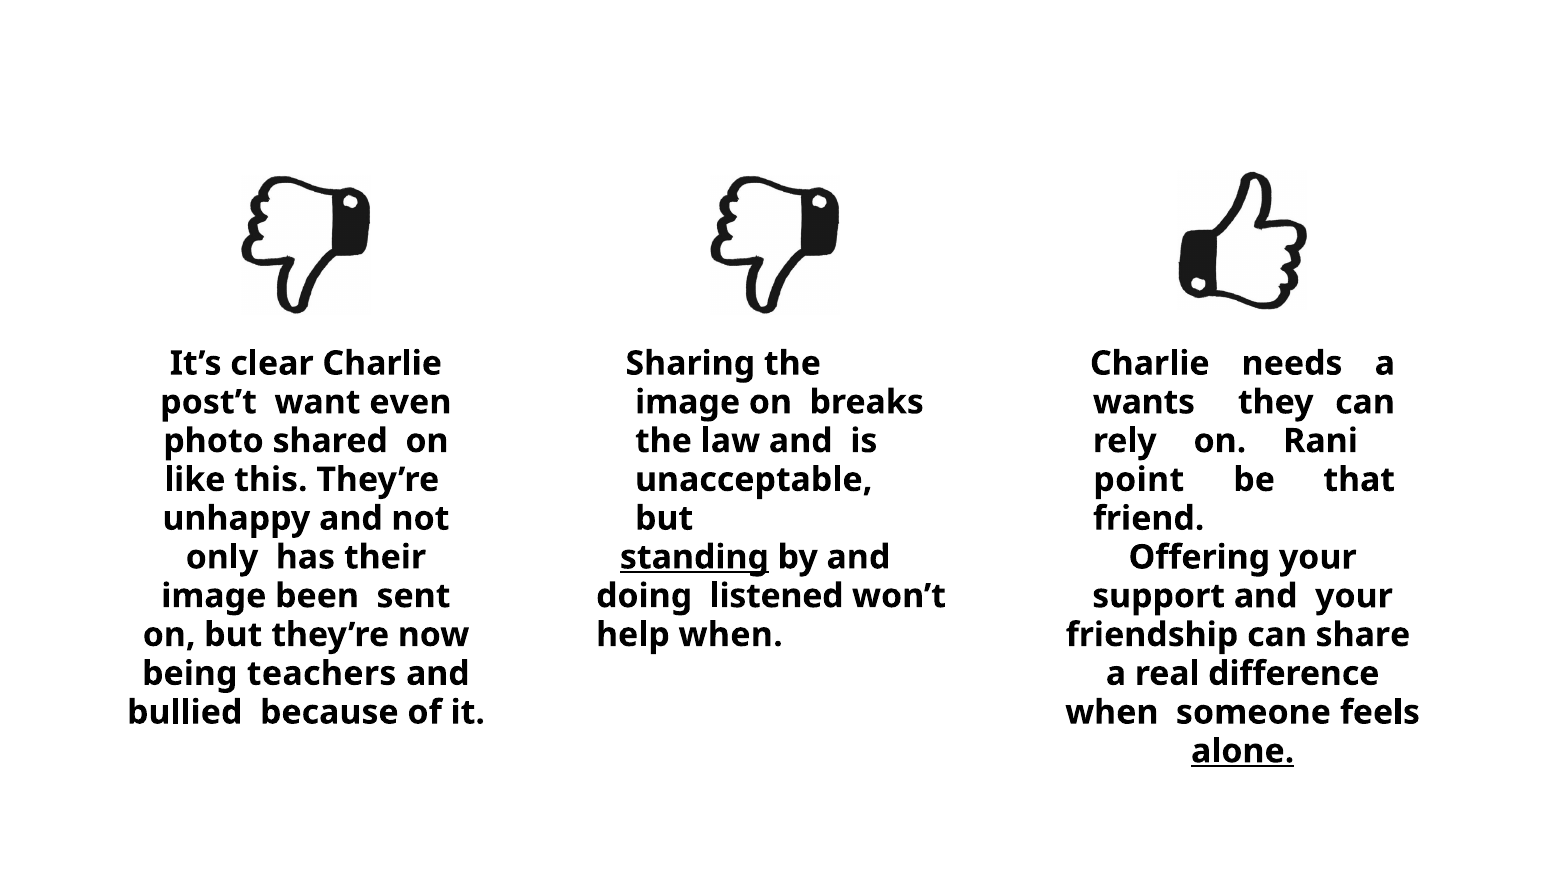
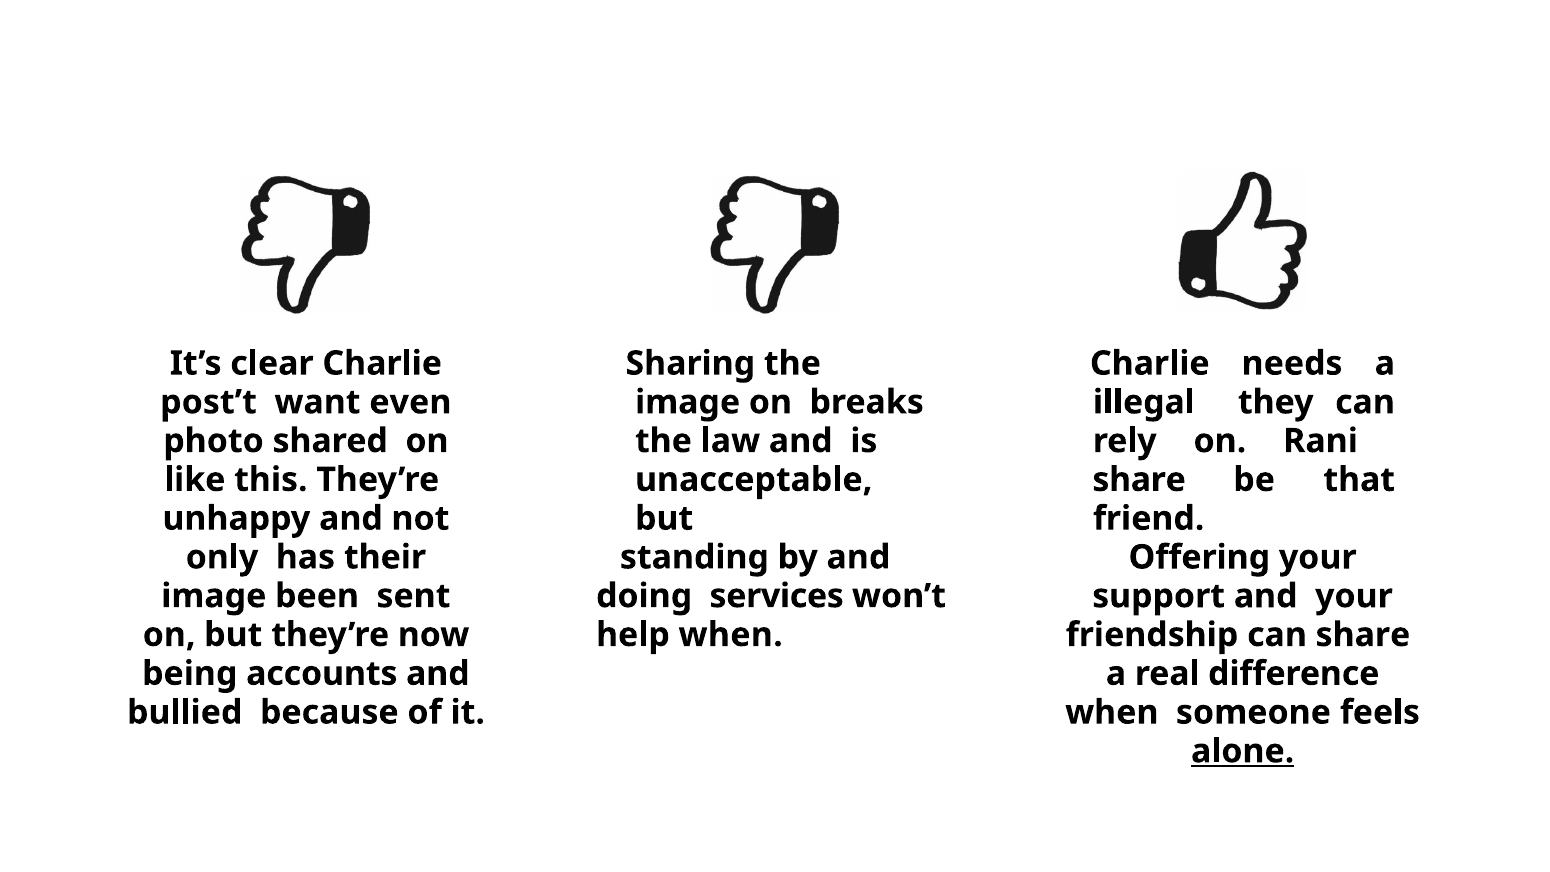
wants: wants -> illegal (1144, 402)
point: point -> share (1139, 480)
standing underline: present -> none (694, 557)
listened: listened -> services (777, 596)
teachers: teachers -> accounts (322, 673)
